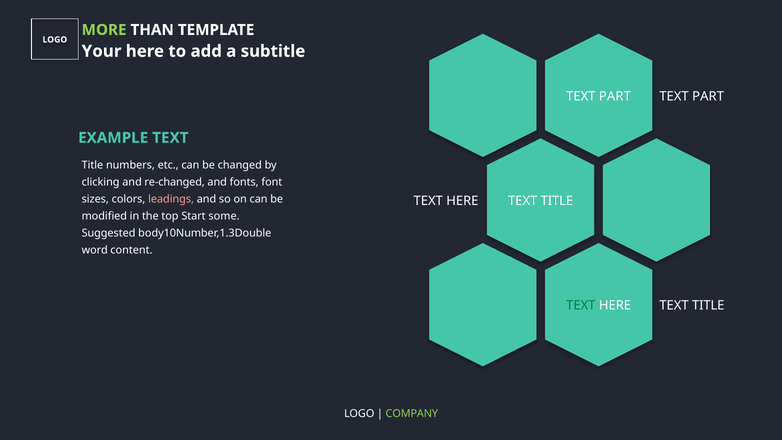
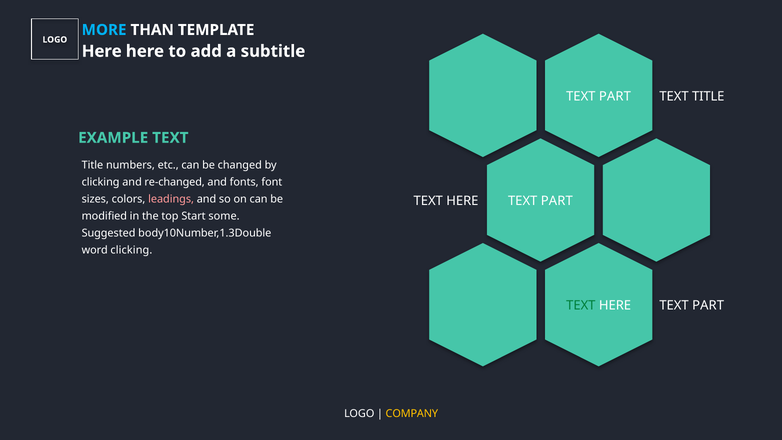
MORE colour: light green -> light blue (104, 30)
Your: Your -> Here (102, 51)
PART: PART -> TITLE (708, 96)
TITLE: TITLE -> PART (557, 201)
word content: content -> clicking (131, 250)
HERE TEXT TITLE: TITLE -> PART (708, 306)
COMPANY colour: light green -> yellow (412, 414)
